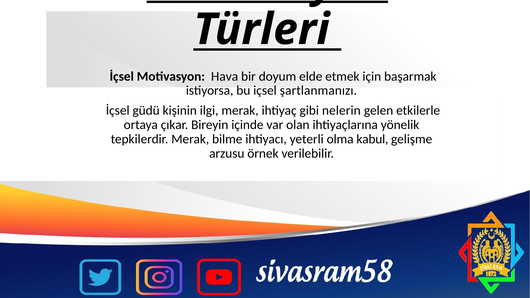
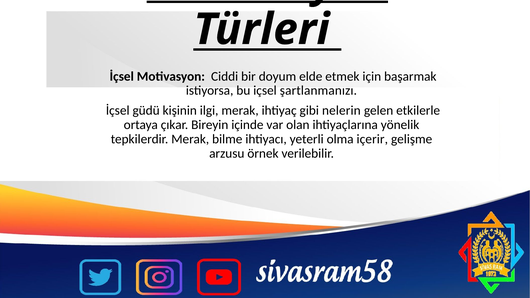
Hava: Hava -> Ciddi (225, 76)
kabul: kabul -> içerir (372, 139)
